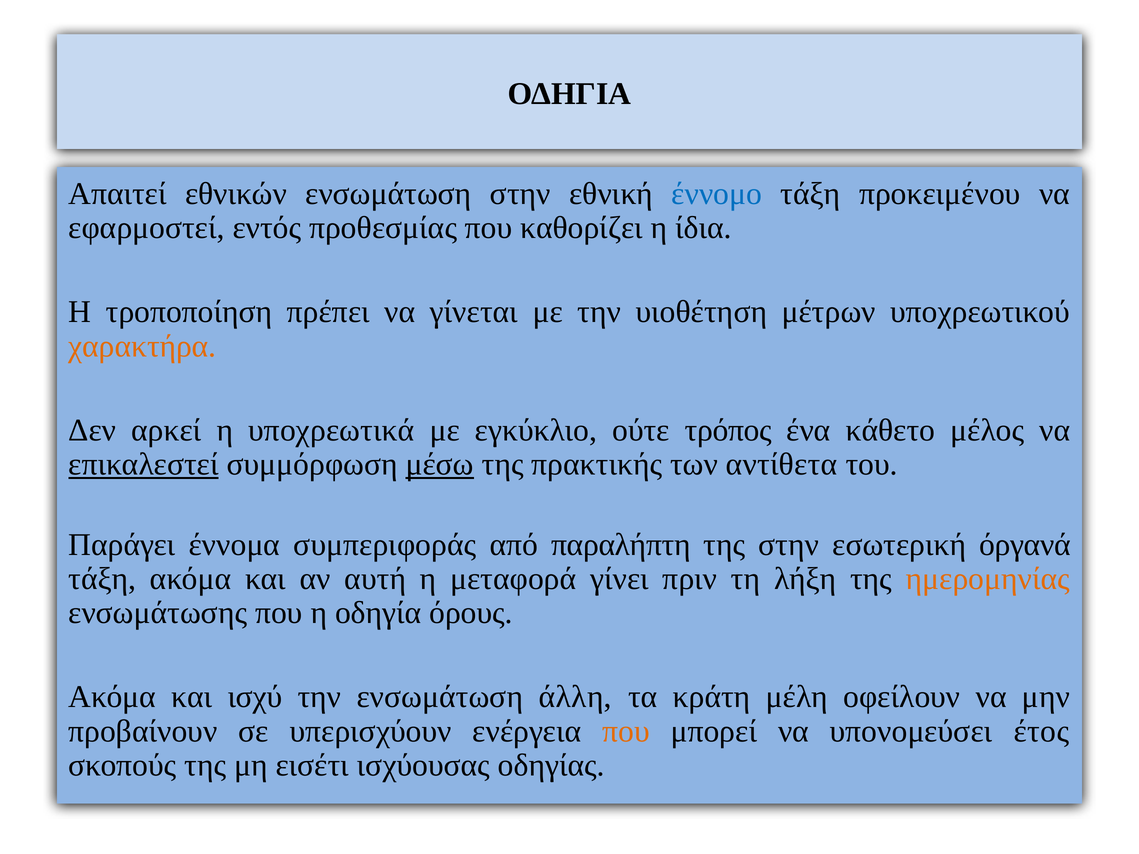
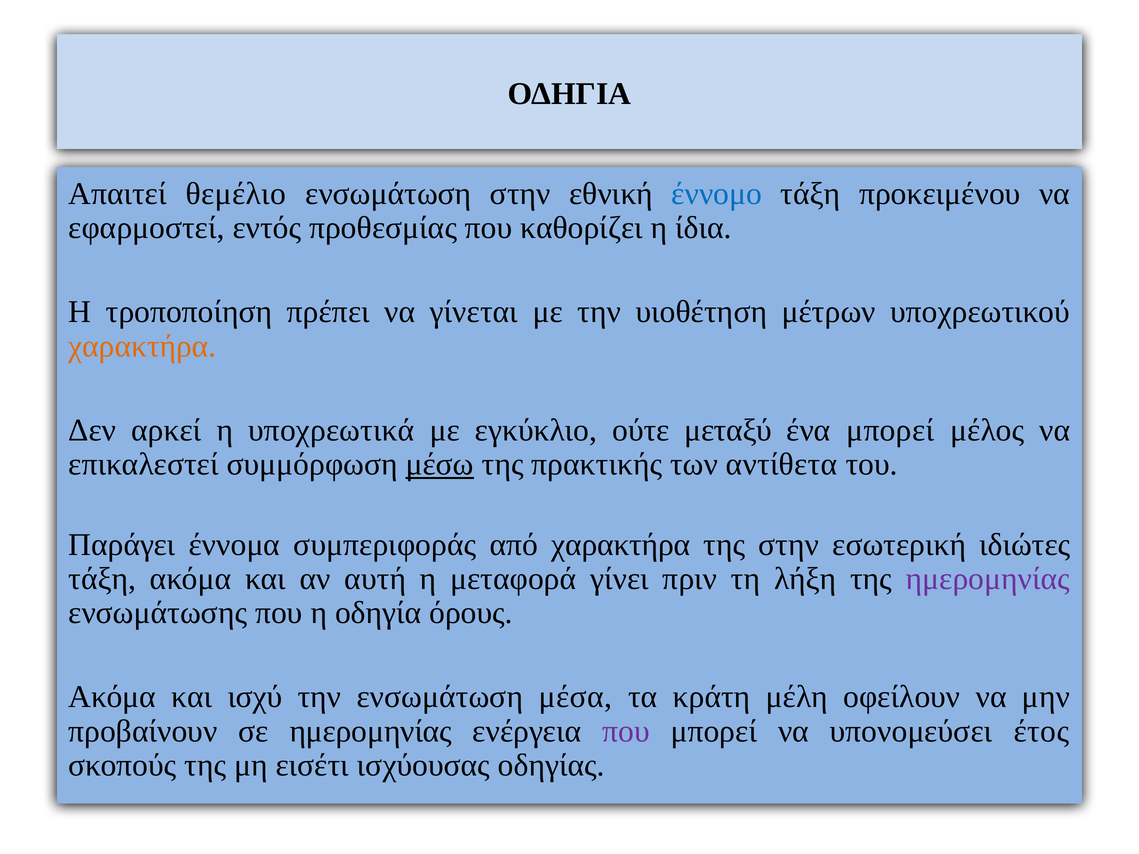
εθνικών: εθνικών -> θεμέλιο (236, 194)
τρόπος: τρόπος -> μεταξύ (728, 430)
ένα κάθετο: κάθετο -> μπορεί (890, 430)
επικαλεστεί underline: present -> none (143, 465)
από παραλήπτη: παραλήπτη -> χαρακτήρα (621, 545)
όργανά: όργανά -> ιδιώτες (1025, 545)
ημερομηνίας colour: orange -> purple (988, 579)
άλλη: άλλη -> μέσα (575, 697)
σε υπερισχύουν: υπερισχύουν -> ημερομηνίας (371, 731)
που colour: orange -> purple (626, 731)
